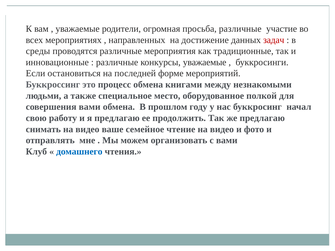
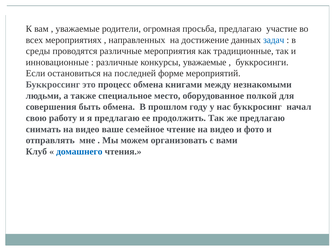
просьба различные: различные -> предлагаю (240, 29)
задач colour: red -> blue (274, 40)
совершения вами: вами -> быть (90, 107)
